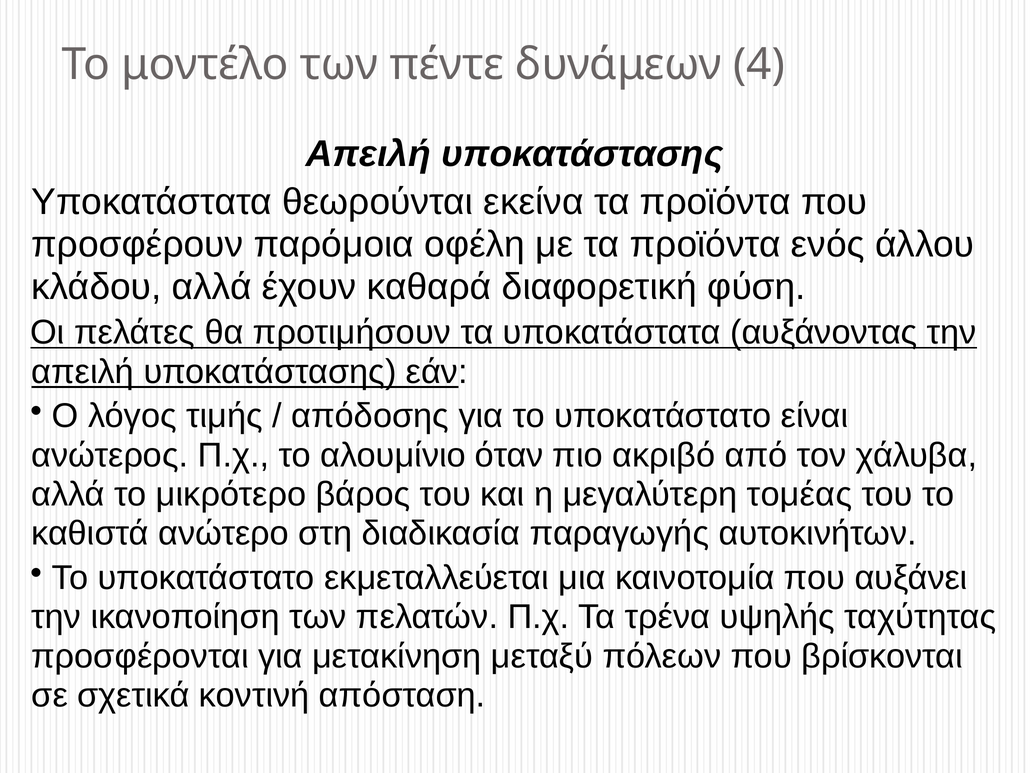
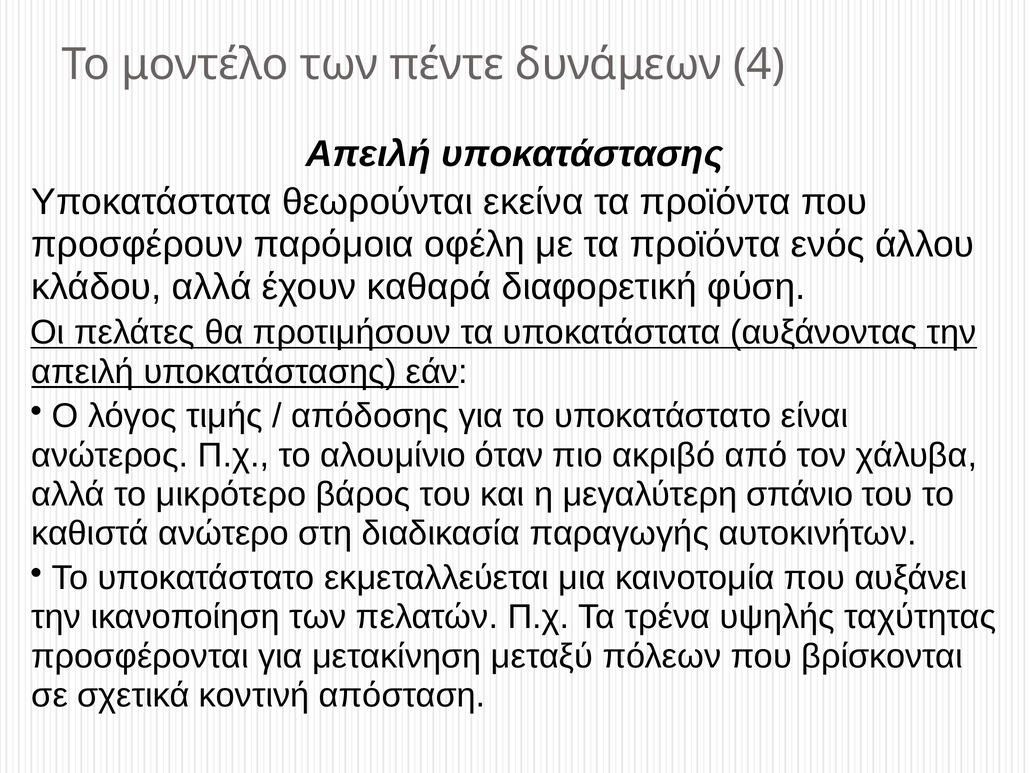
τομέας: τομέας -> σπάνιο (800, 494)
